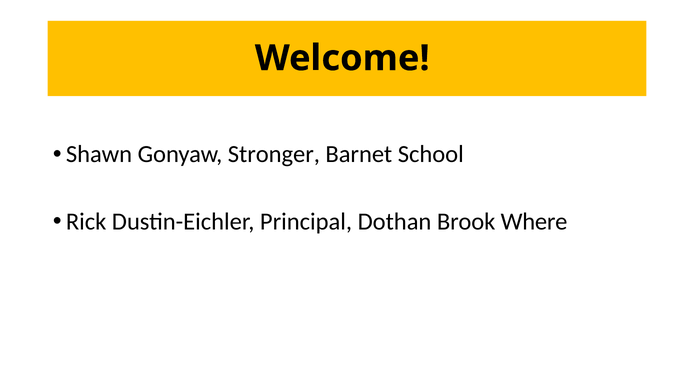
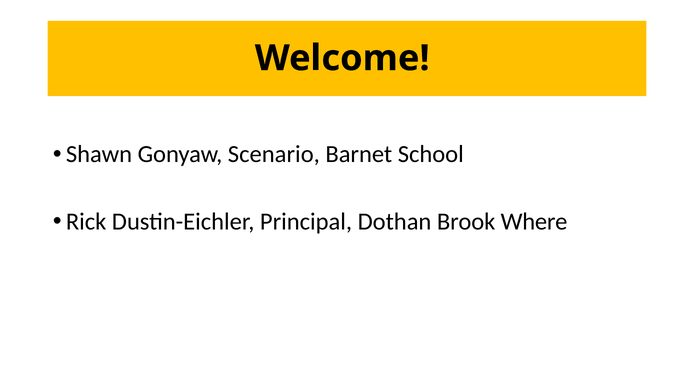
Stronger: Stronger -> Scenario (274, 154)
